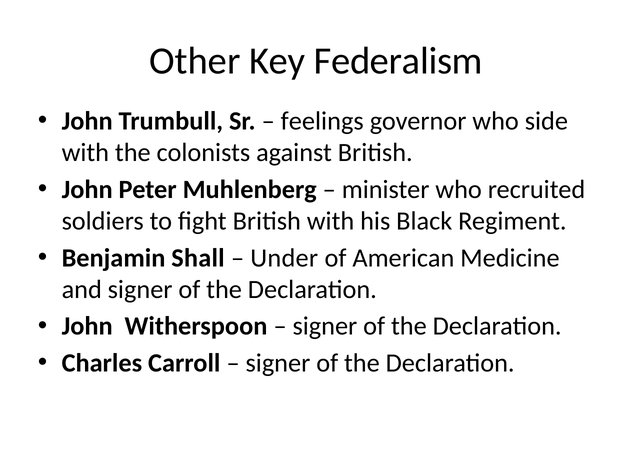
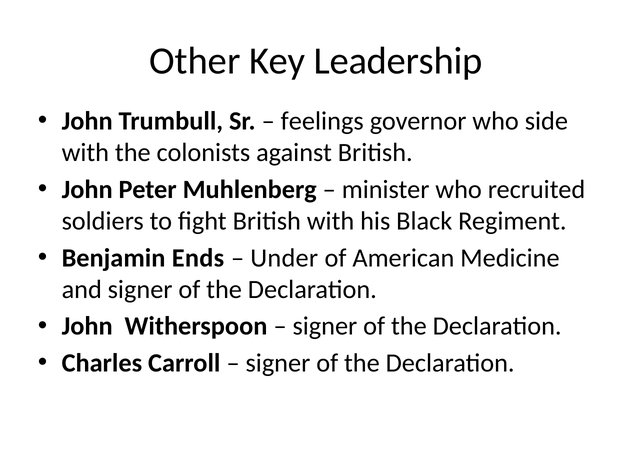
Federalism: Federalism -> Leadership (398, 61)
Shall: Shall -> Ends (198, 258)
